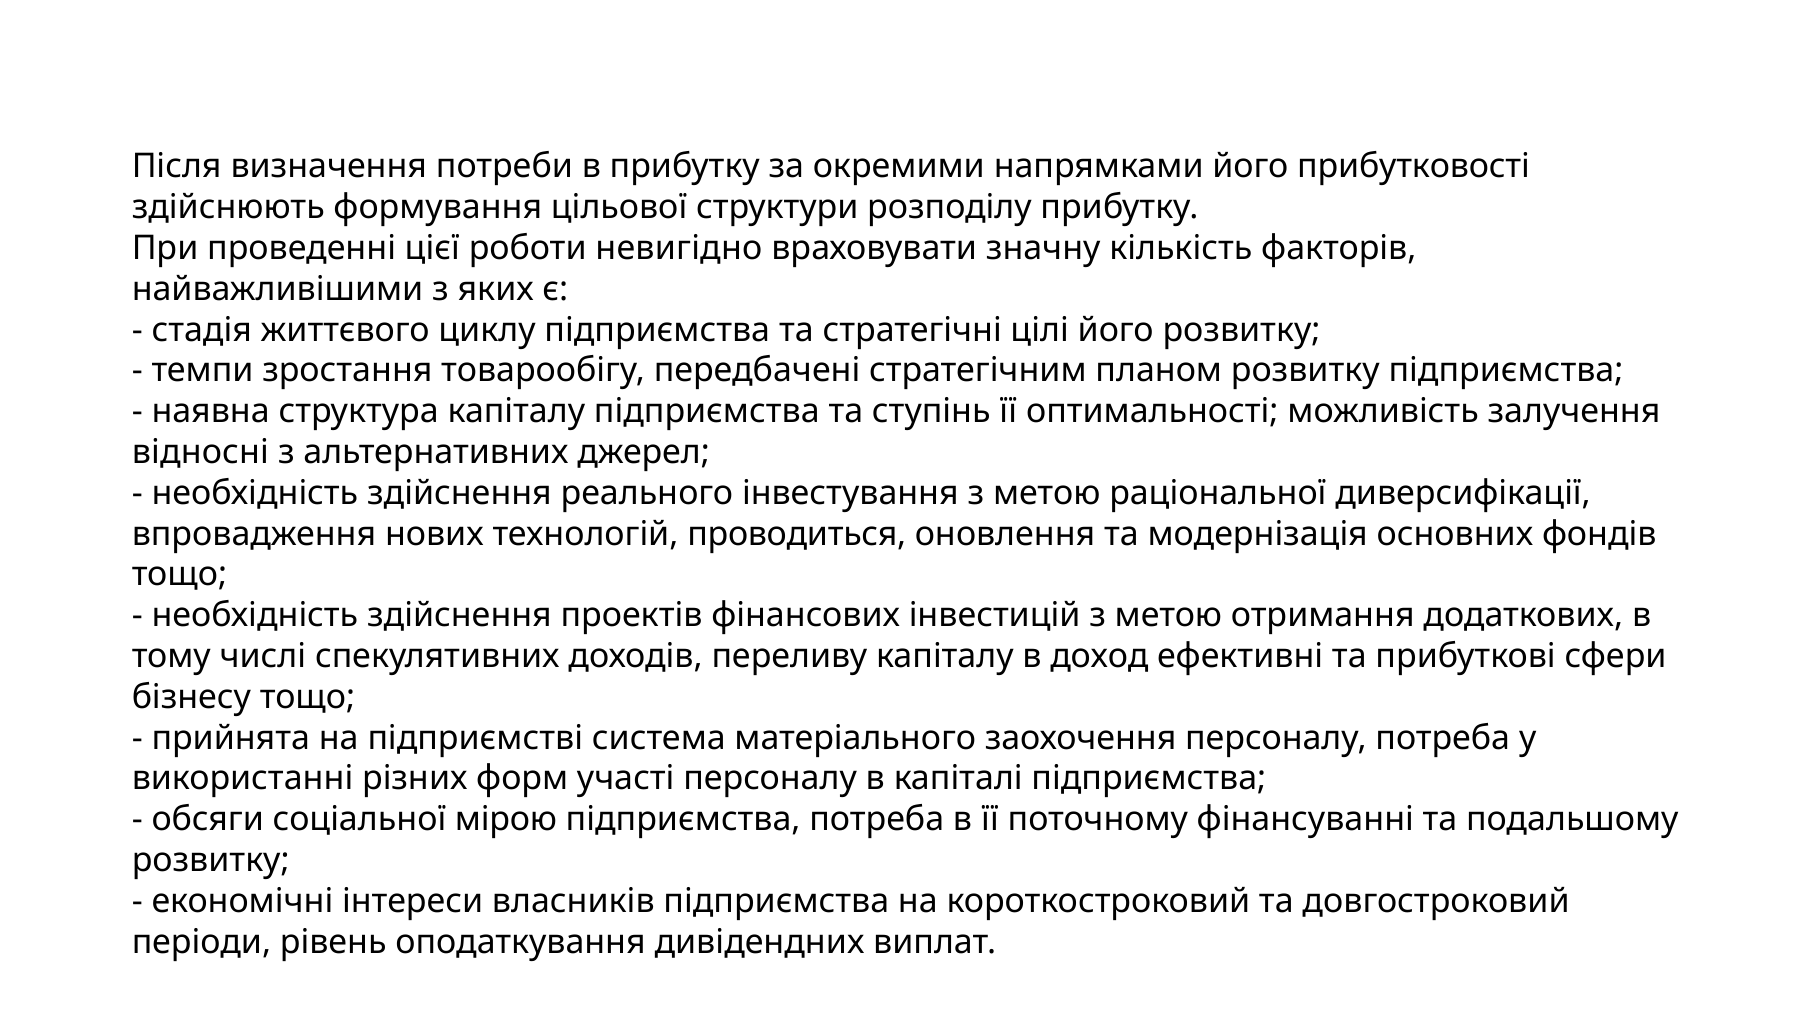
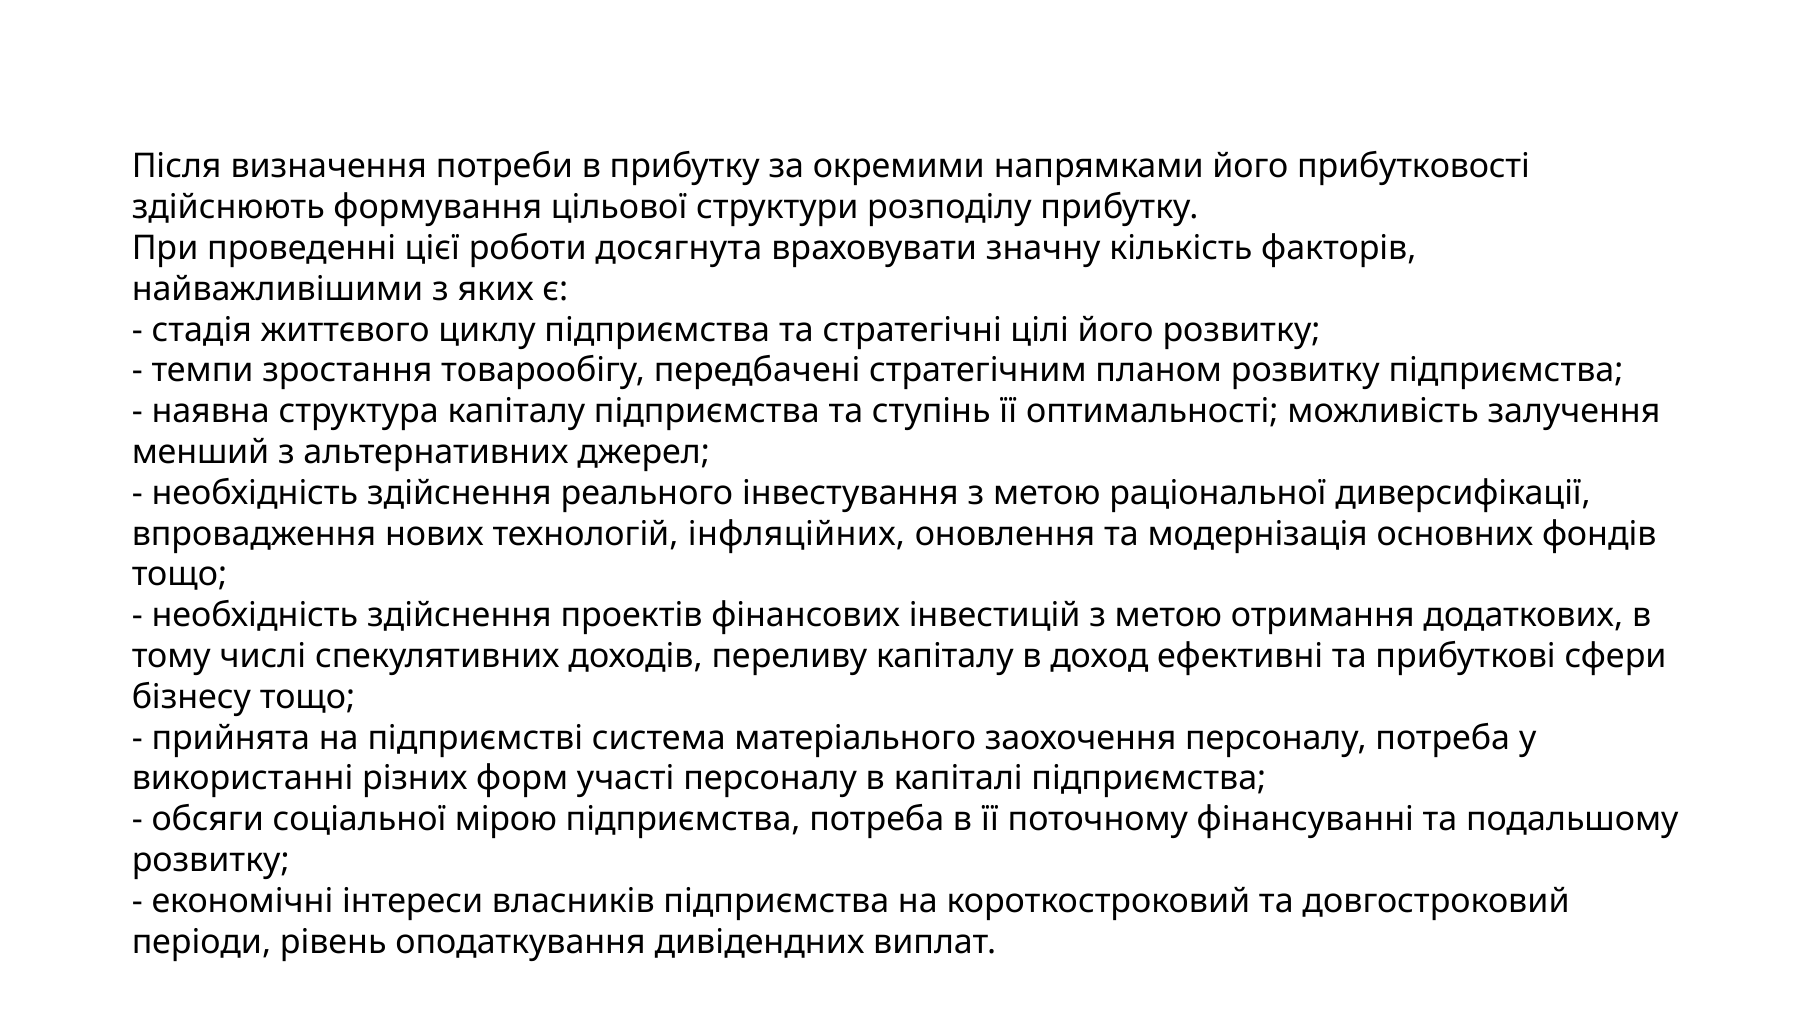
невигідно: невигідно -> досягнута (679, 248)
відносні: відносні -> менший (201, 452)
проводиться: проводиться -> інфляційних (797, 534)
